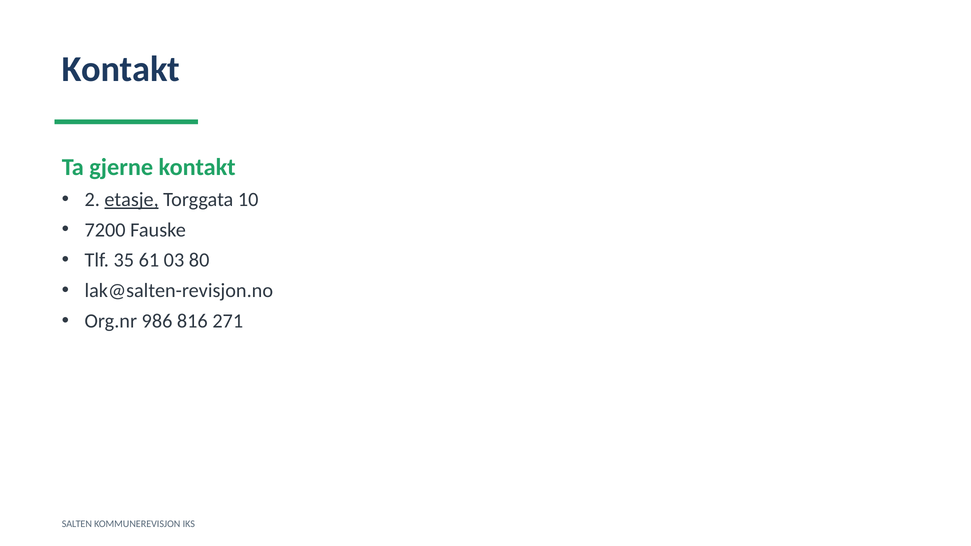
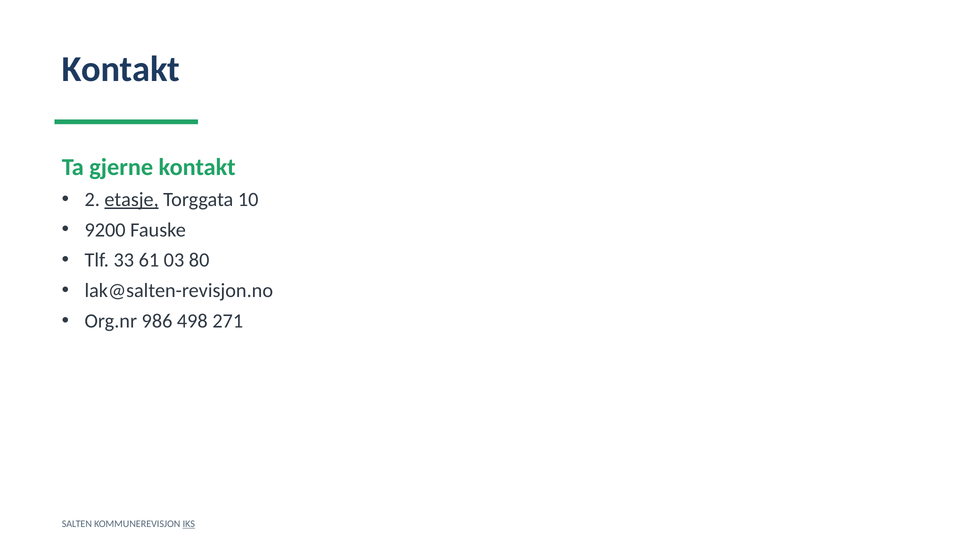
7200: 7200 -> 9200 (105, 230)
35: 35 -> 33 (124, 260)
816: 816 -> 498 (192, 321)
IKS underline: none -> present (189, 524)
